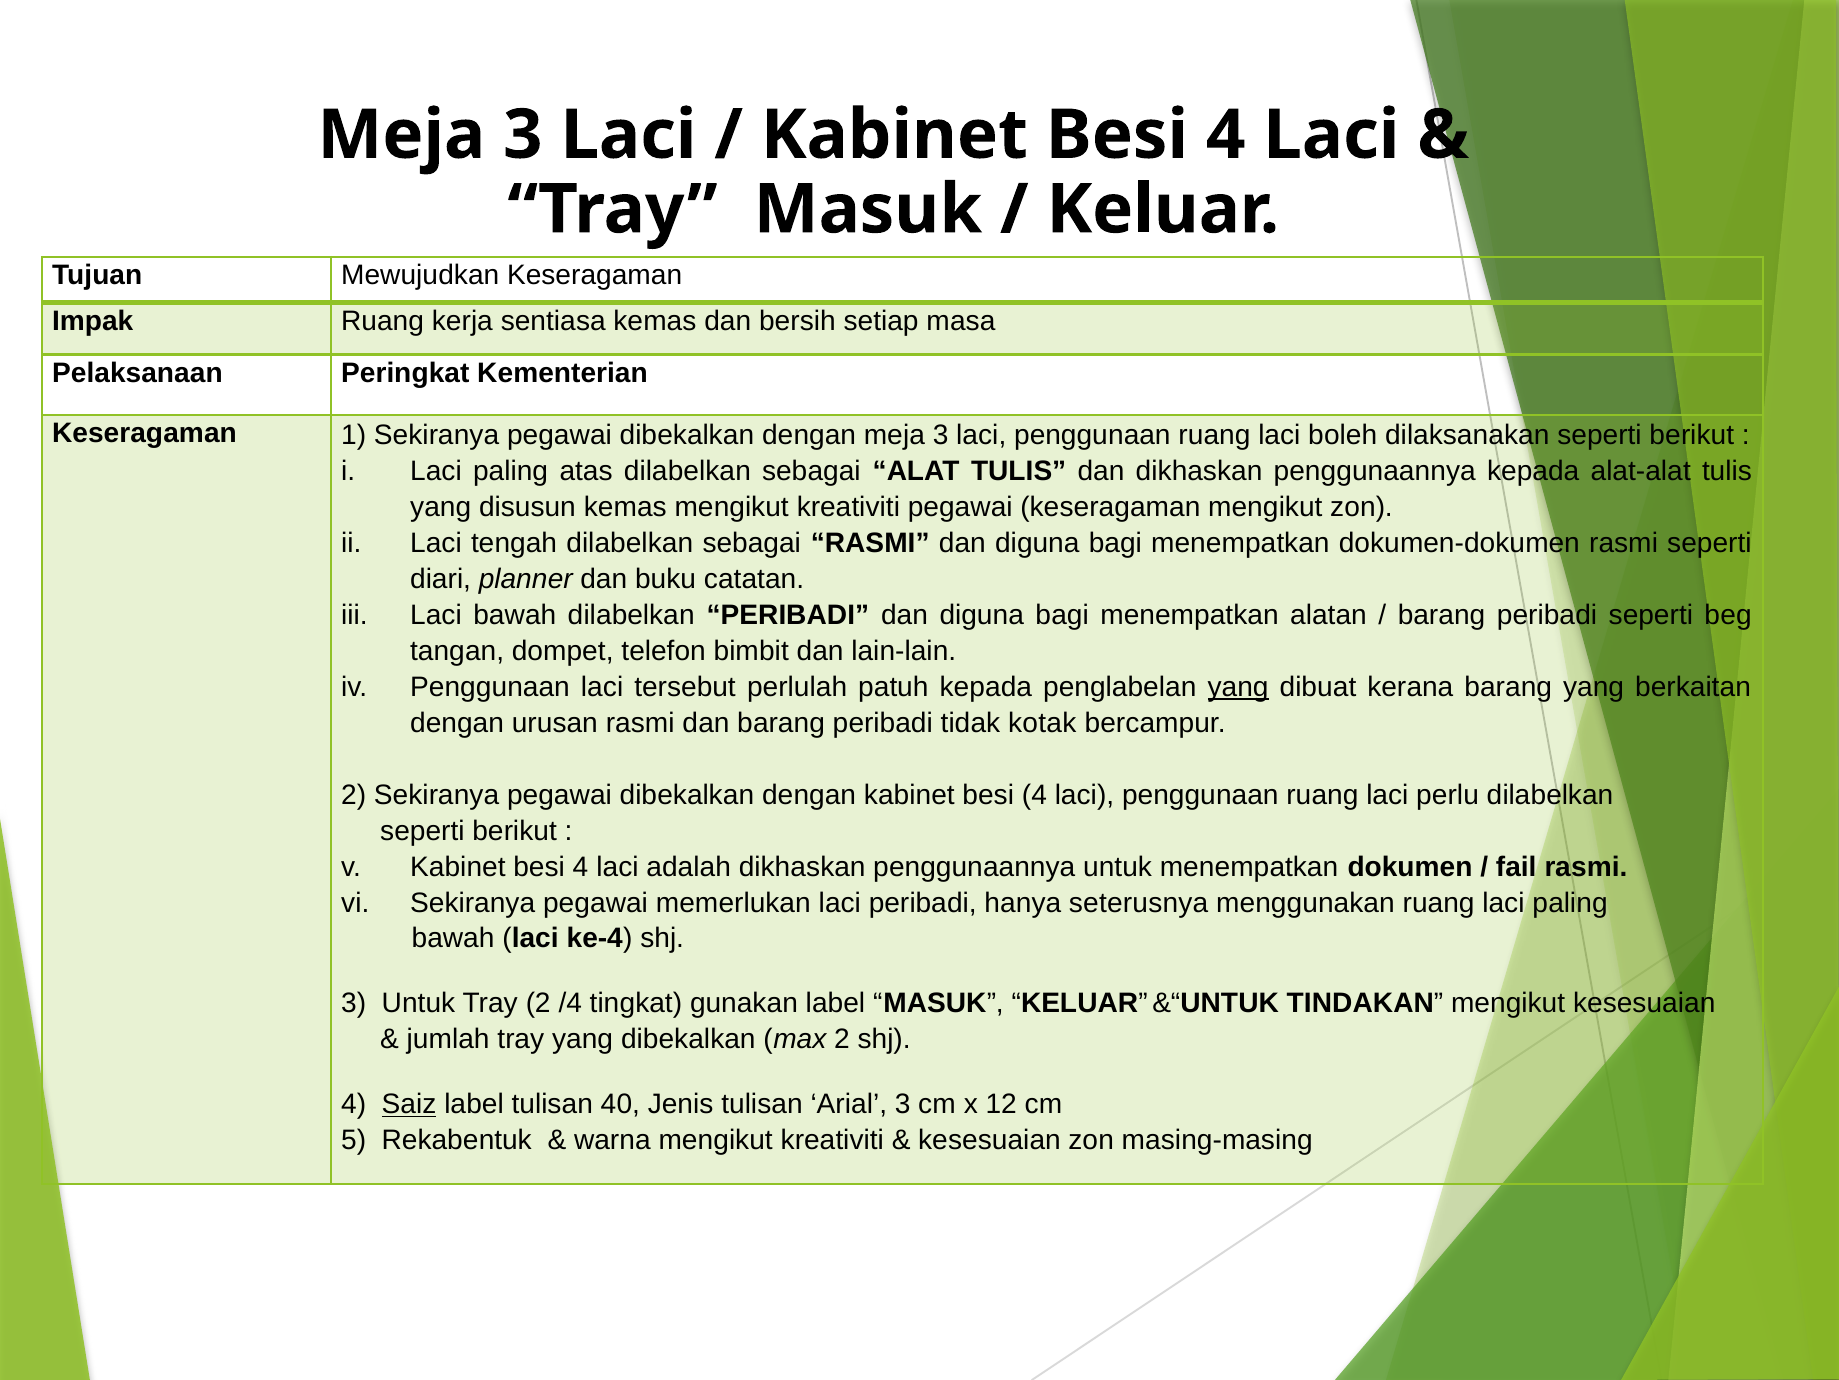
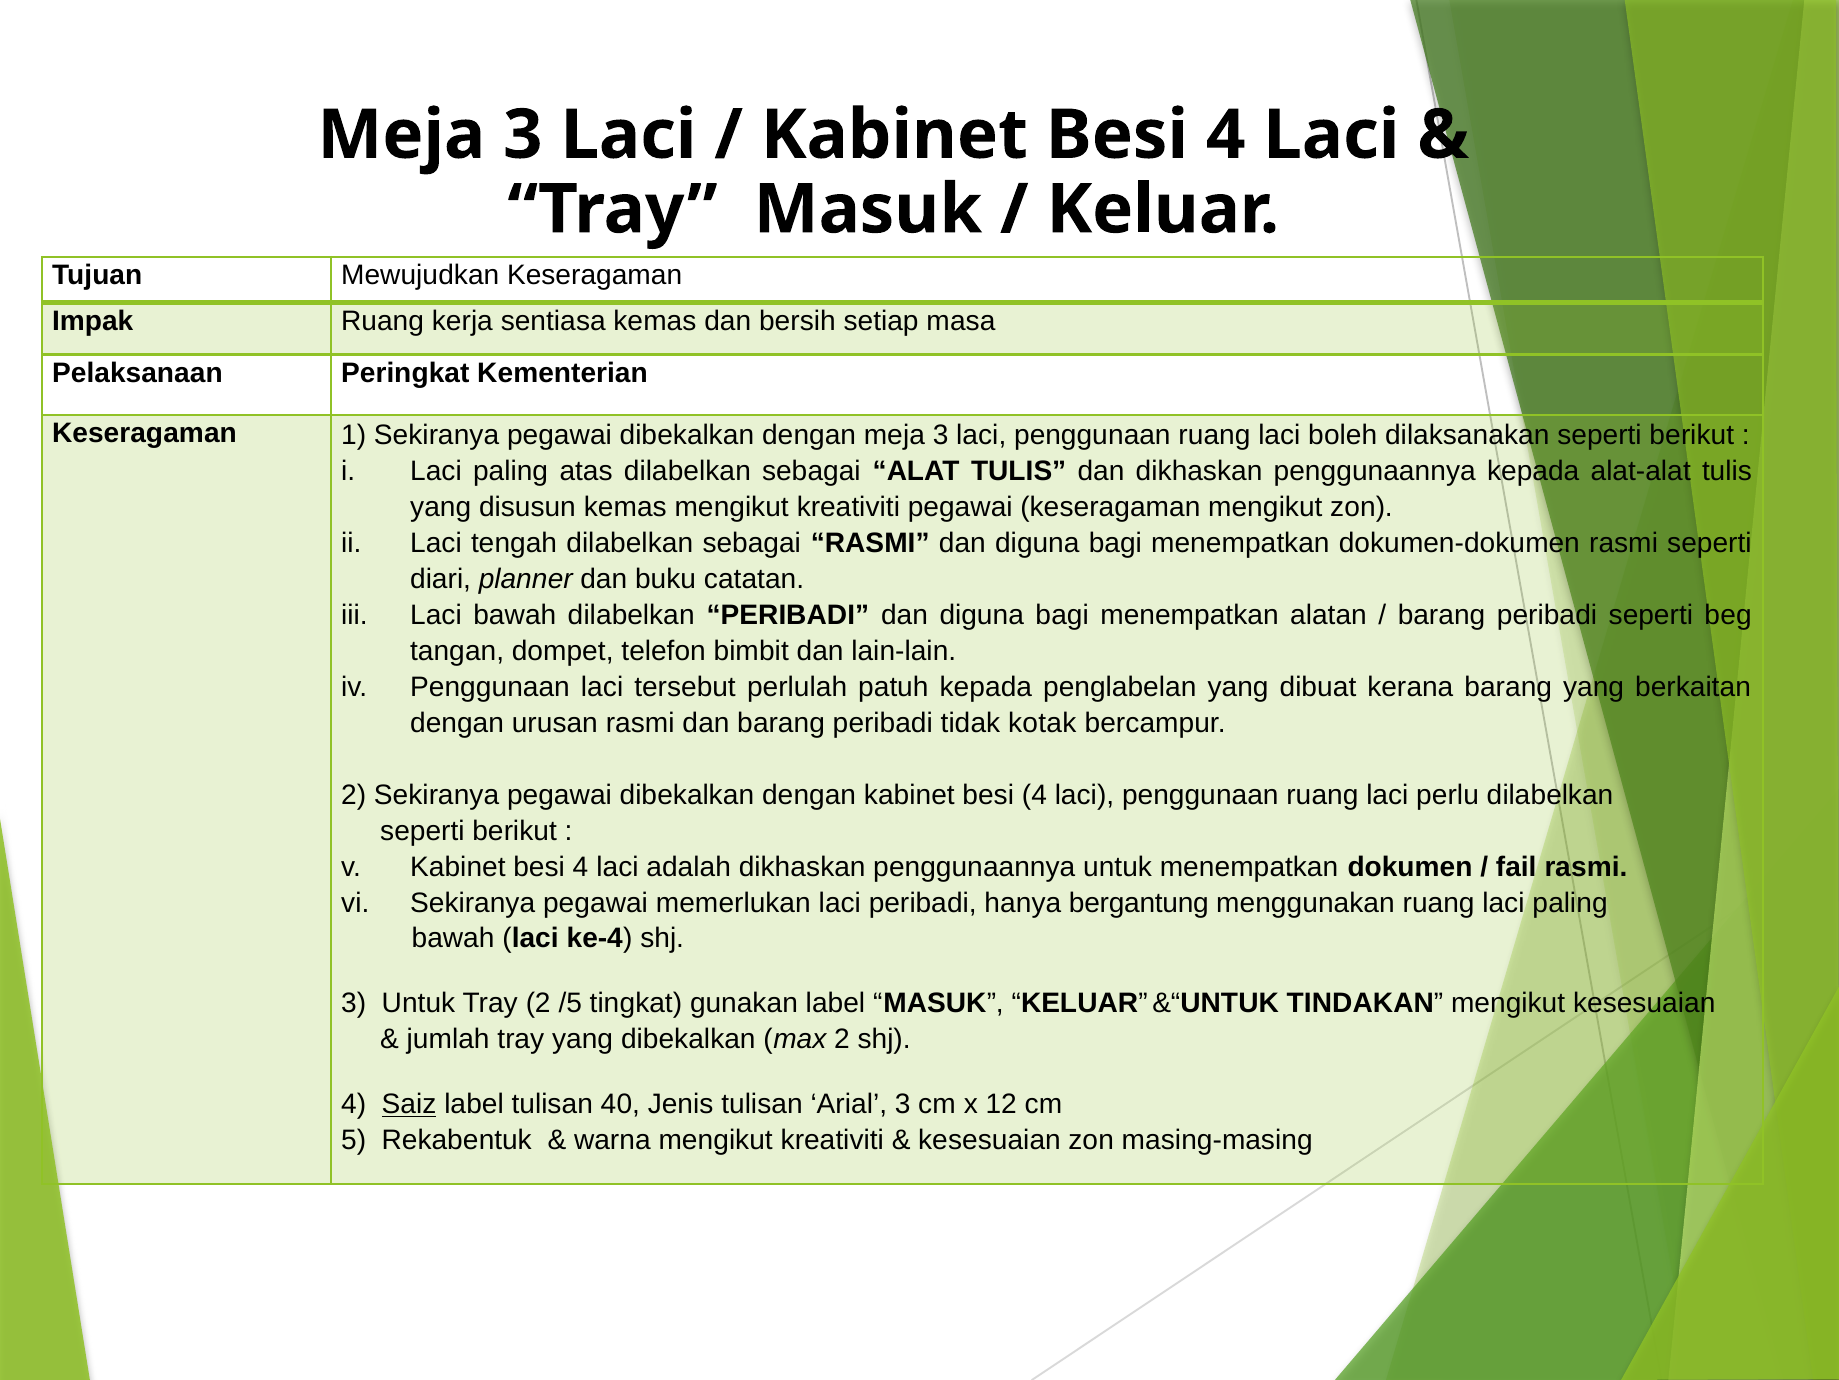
yang underline: present -> none (1238, 687)
seterusnya: seterusnya -> bergantung (1139, 902)
/4: /4 -> /5 (570, 1003)
